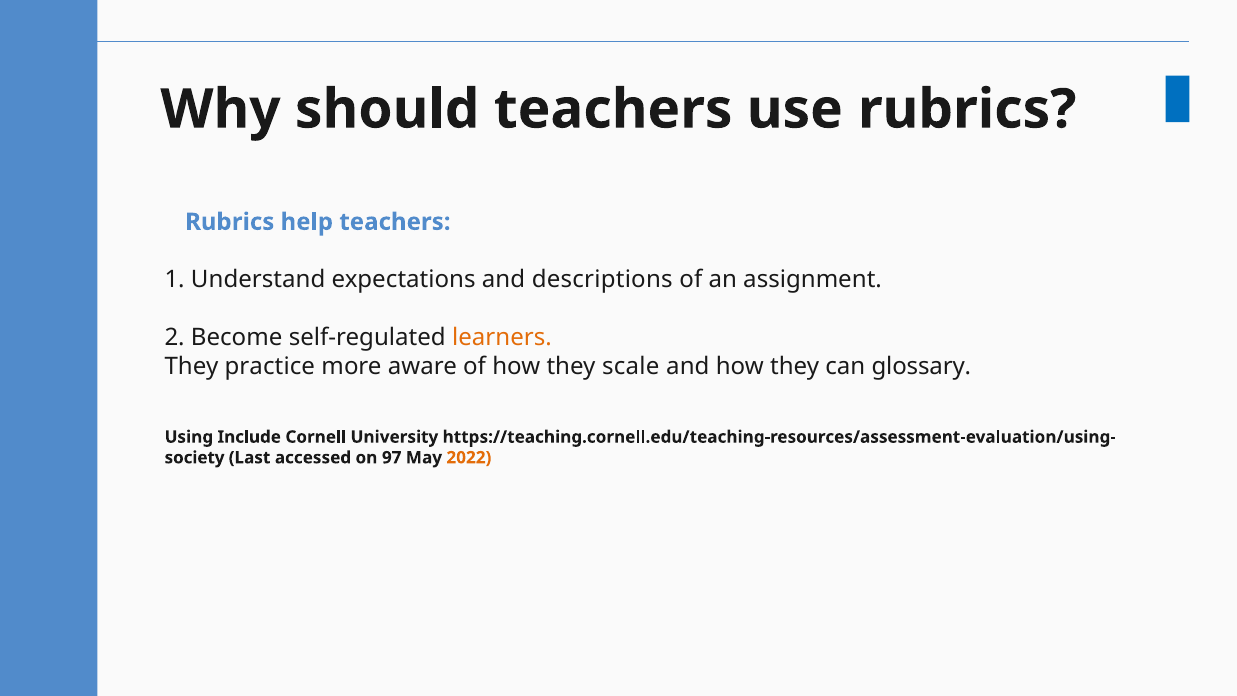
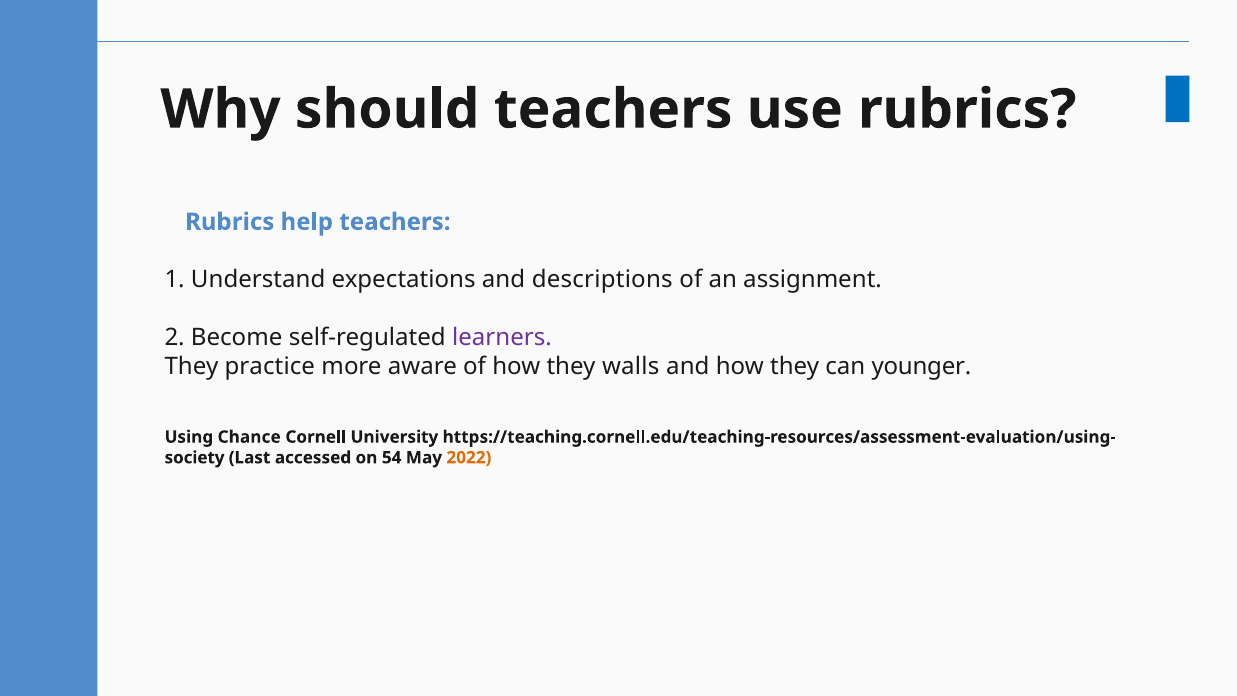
learners colour: orange -> purple (502, 337)
scale: scale -> walls (631, 366)
glossary: glossary -> younger (921, 366)
Include: Include -> Chance (249, 437)
97: 97 -> 54 (392, 458)
